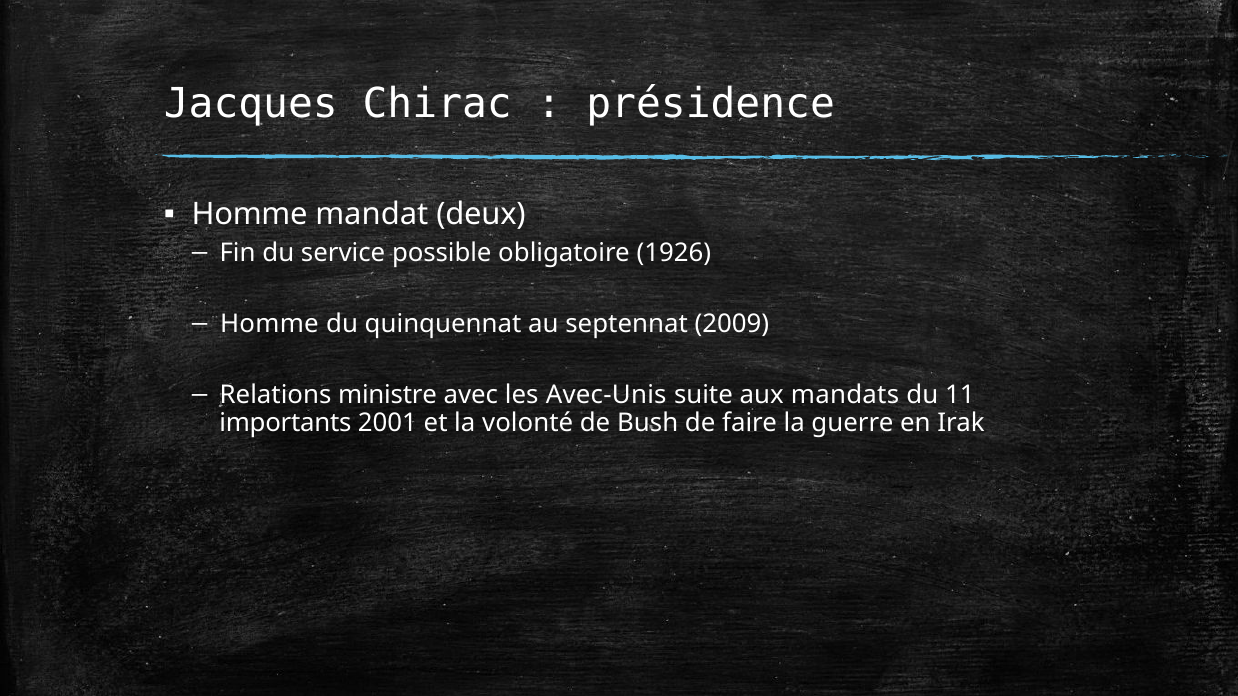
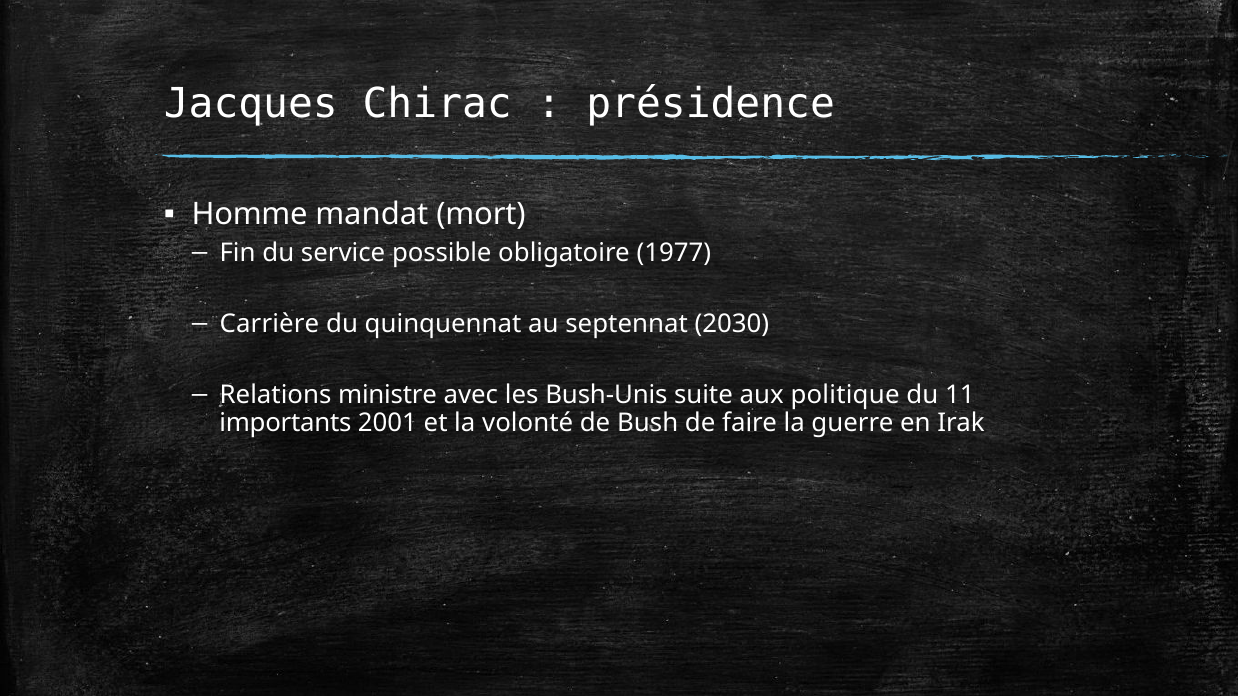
deux: deux -> mort (481, 215)
1926: 1926 -> 1977 (674, 253)
Homme: Homme -> Carrière (269, 324)
2009: 2009 -> 2030 (732, 324)
Avec-Unis: Avec-Unis -> Bush-Unis (606, 396)
mandats: mandats -> politique (845, 396)
